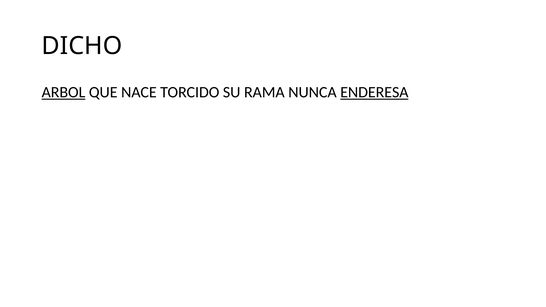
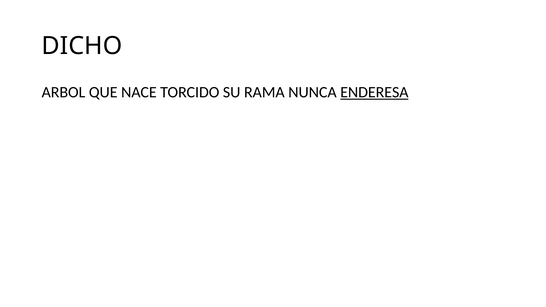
ARBOL underline: present -> none (63, 92)
